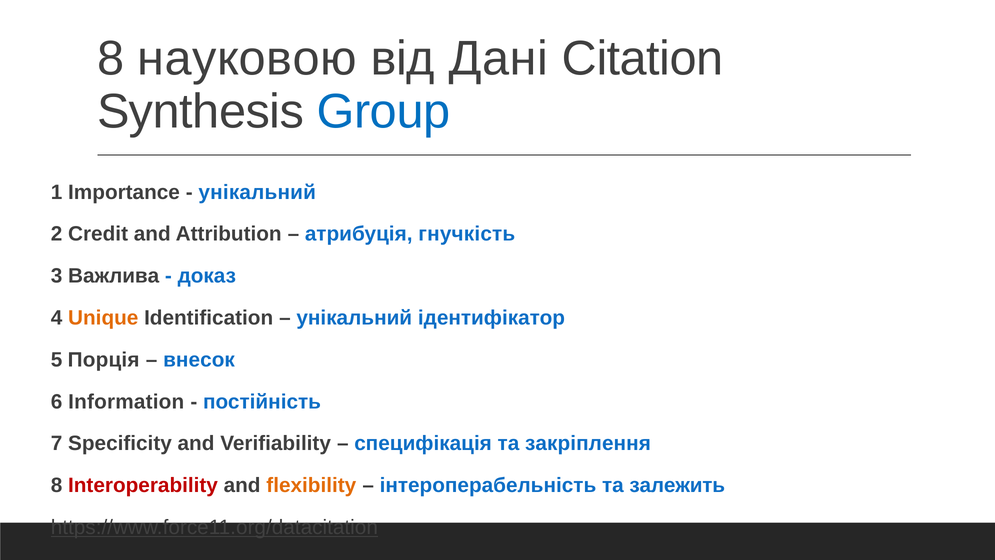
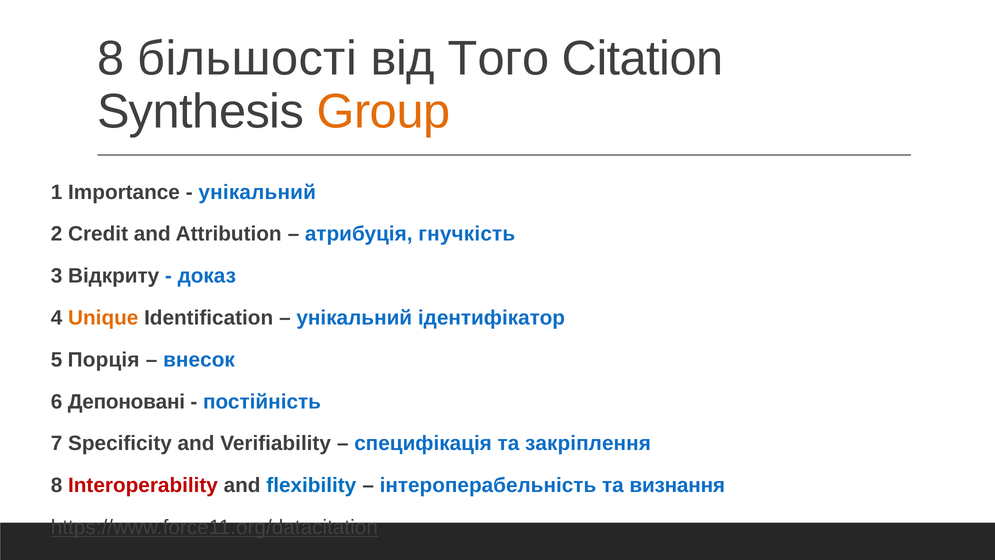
науковою: науковою -> більшості (247, 59)
Дані: Дані -> Того (499, 59)
Group colour: blue -> orange (384, 111)
Важлива: Важлива -> Відкриту (114, 276)
Information: Information -> Депоновані (126, 401)
flexibility colour: orange -> blue (311, 485)
залежить: залежить -> визнання (677, 485)
